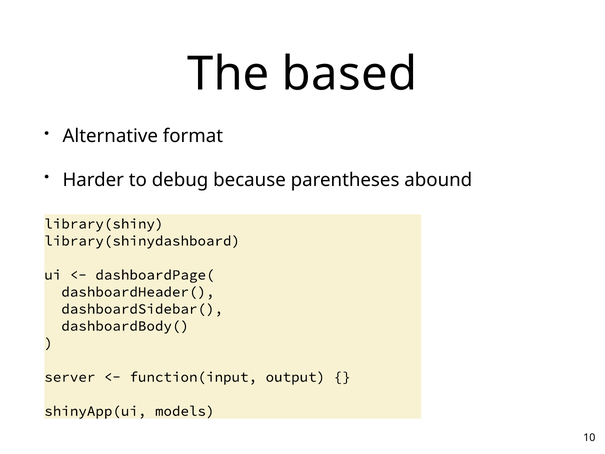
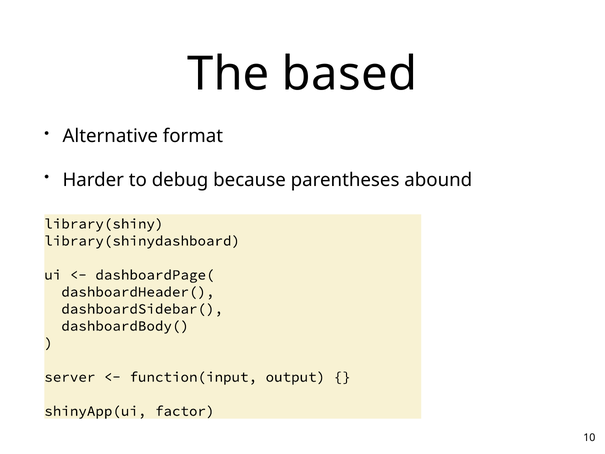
models: models -> factor (185, 411)
